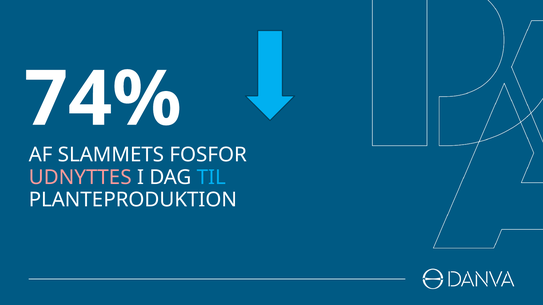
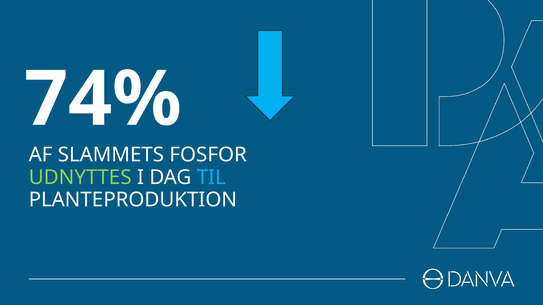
UDNYTTES colour: pink -> light green (80, 178)
